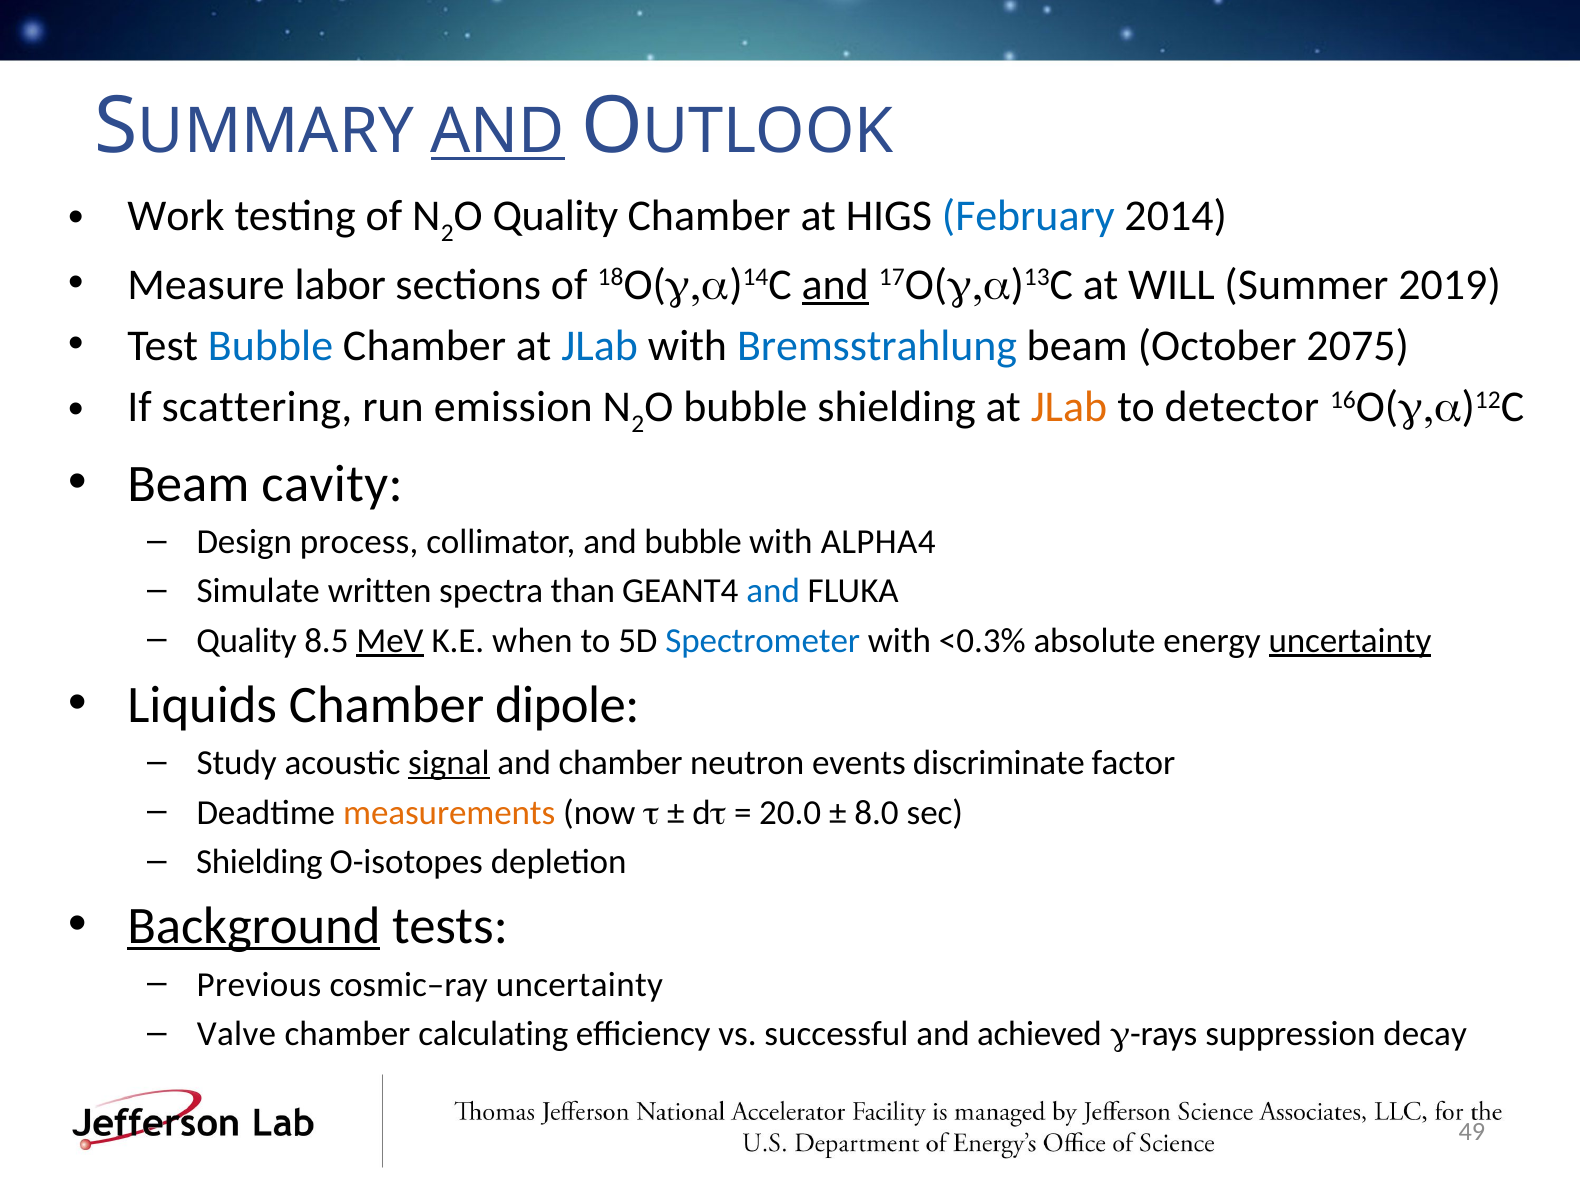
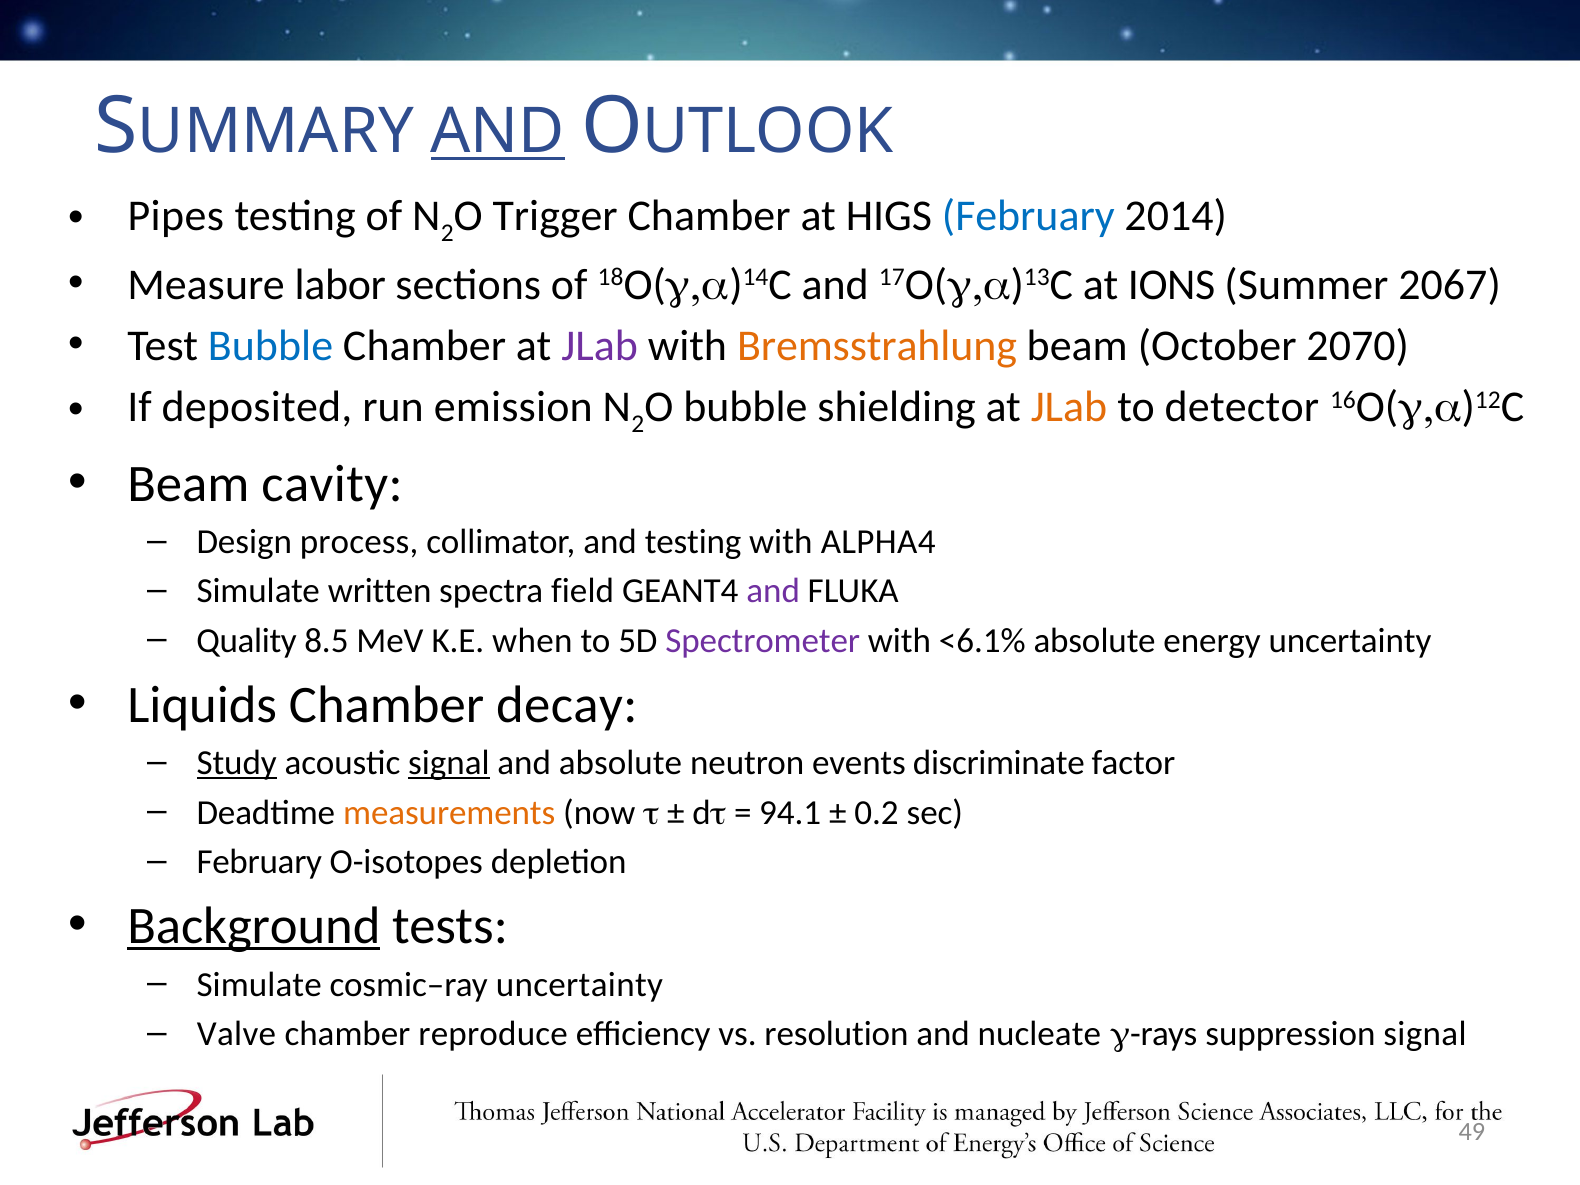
Work: Work -> Pipes (176, 216)
Quality: Quality -> Trigger (555, 216)
and underline: present -> none (835, 285)
WILL: WILL -> IONS (1172, 285)
2019: 2019 -> 2067 (1450, 285)
JLab colour: blue -> purple (600, 346)
Bremsstrahlung colour: blue -> orange (877, 346)
2075: 2075 -> 2070 (1358, 346)
scattering: scattering -> deposited (257, 407)
and bubble: bubble -> testing (693, 542)
than: than -> field (583, 591)
and colour: blue -> purple (773, 591)
MeV underline: present -> none (390, 640)
Spectrometer colour: blue -> purple (763, 640)
<0.3%: <0.3% -> <6.1% (982, 640)
uncertainty underline: present -> none (1350, 640)
dipole: dipole -> decay (567, 705)
Study underline: none -> present (237, 763)
and chamber: chamber -> absolute (620, 763)
20.0: 20.0 -> 94.1 (790, 812)
8.0: 8.0 -> 0.2 (877, 812)
Shielding: Shielding -> February (259, 862)
Previous: Previous -> Simulate (259, 984)
calculating: calculating -> reproduce (493, 1034)
successful: successful -> resolution (836, 1034)
achieved: achieved -> nucleate (1039, 1034)
suppression decay: decay -> signal (1425, 1034)
